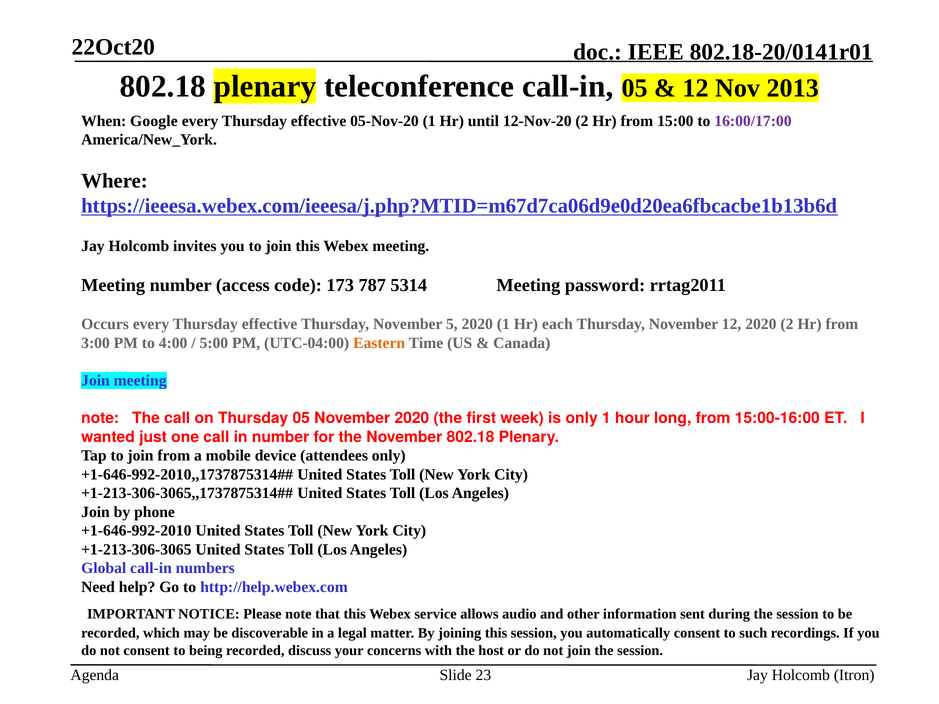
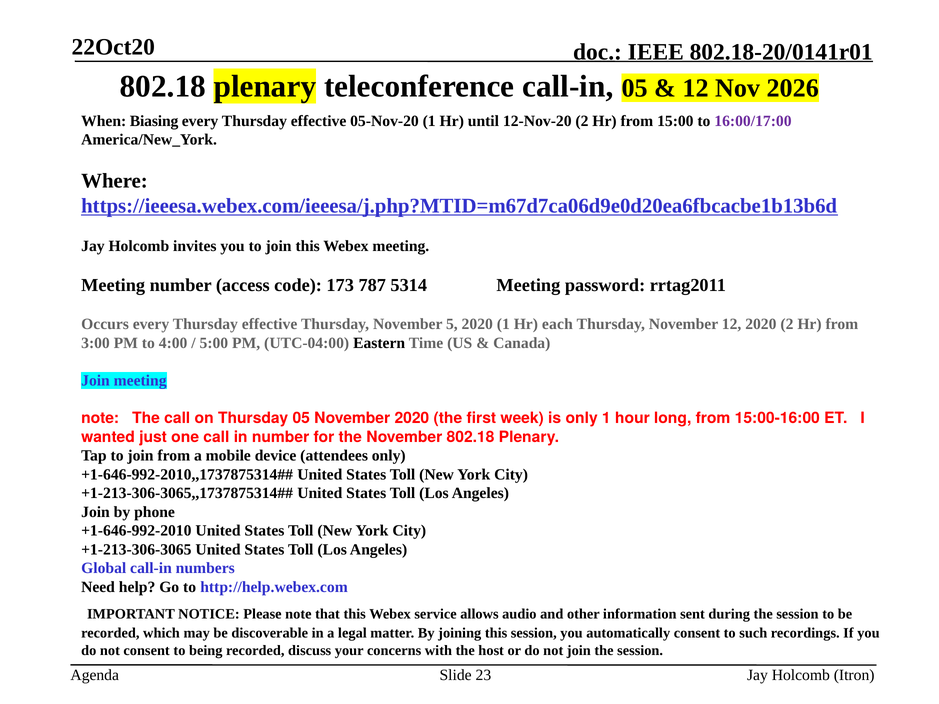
2013: 2013 -> 2026 (793, 88)
Google: Google -> Biasing (154, 121)
Eastern colour: orange -> black (379, 343)
